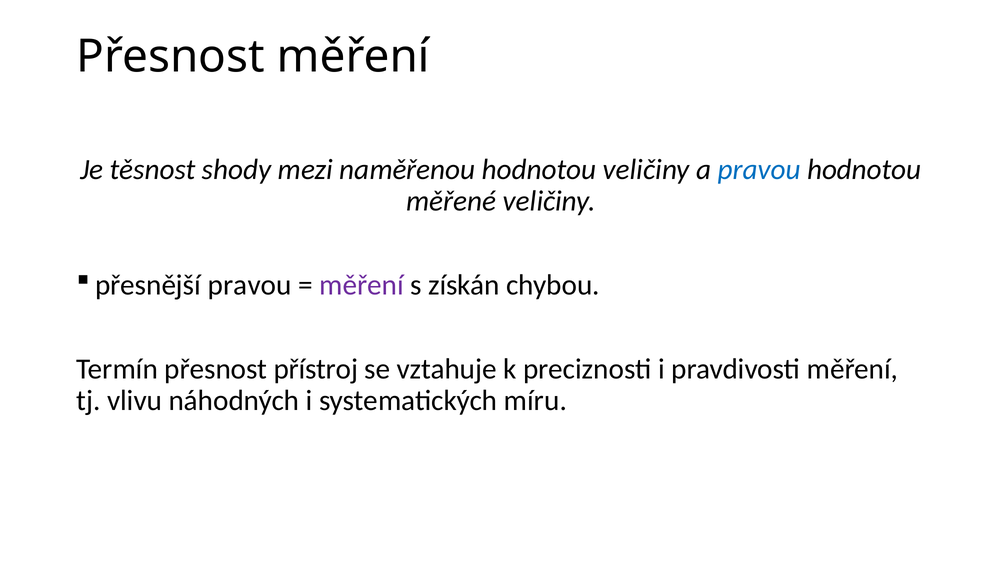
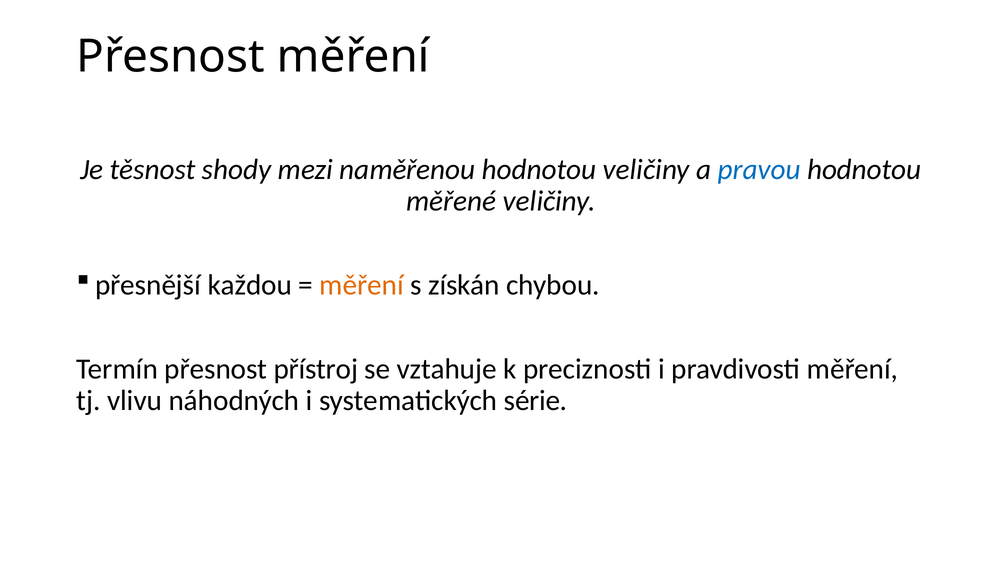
přesnější pravou: pravou -> každou (250, 285)
měření colour: purple -> orange (362, 285)
míru: míru -> série (536, 400)
